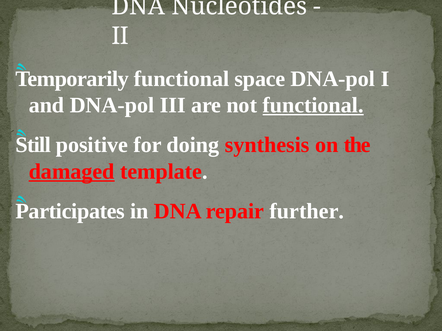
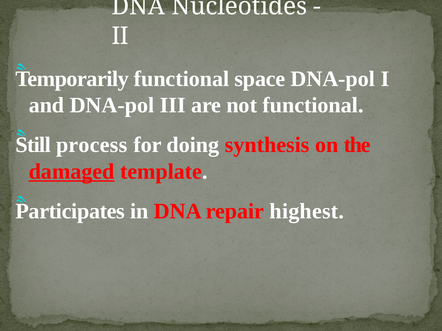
functional underline: present -> none (313, 105)
positive: positive -> process (92, 145)
further: further -> highest (307, 212)
